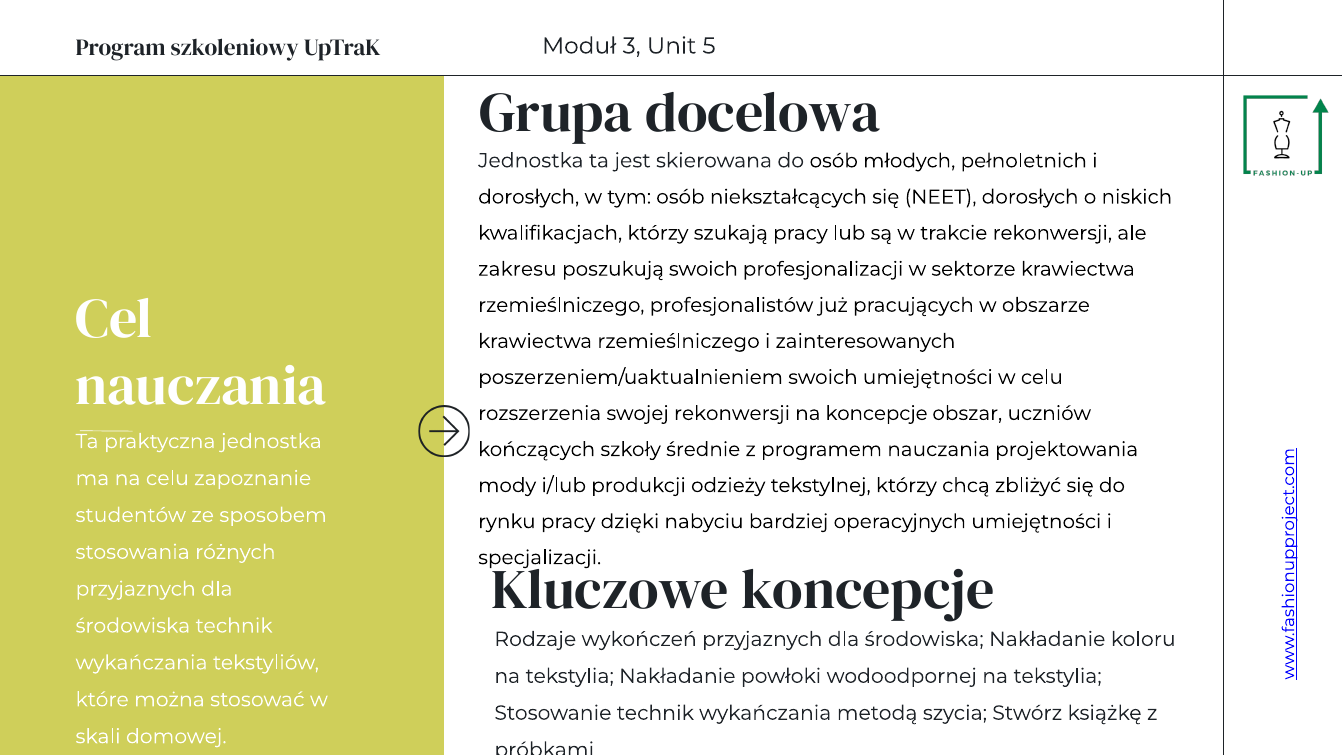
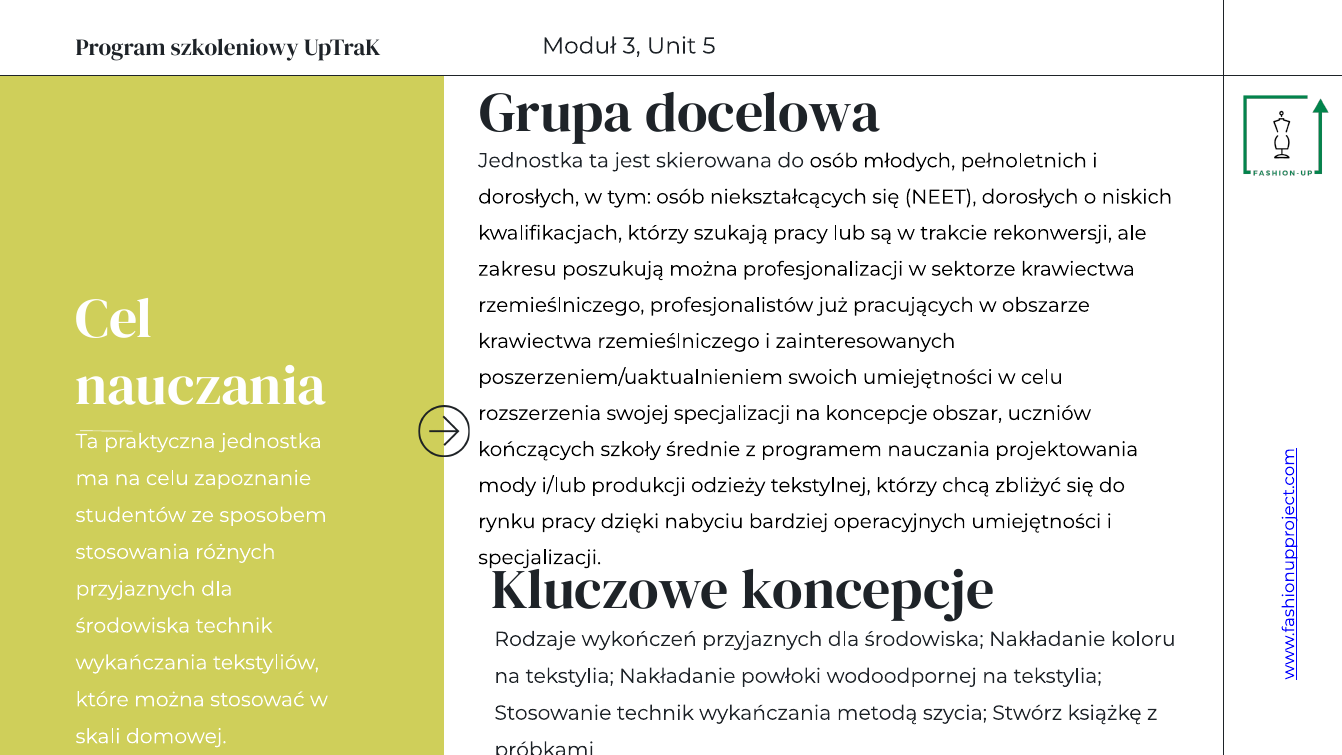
poszukują swoich: swoich -> można (703, 269)
swojej rekonwersji: rekonwersji -> specjalizacji (732, 413)
